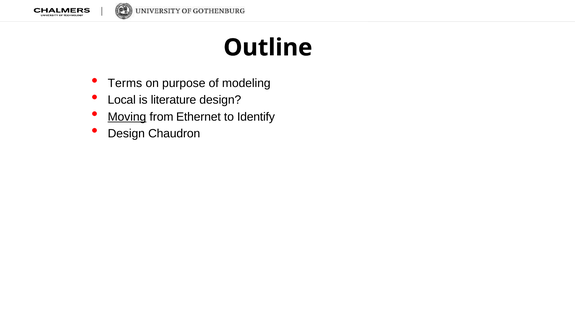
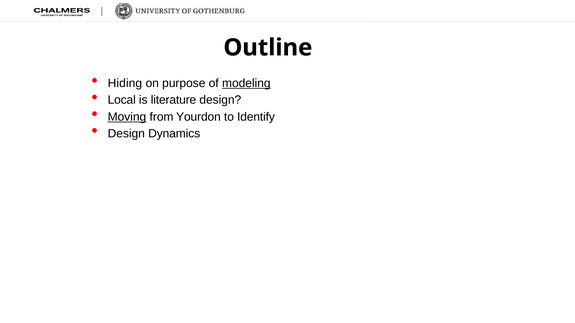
Terms: Terms -> Hiding (125, 83)
modeling underline: none -> present (246, 83)
Ethernet: Ethernet -> Yourdon (198, 117)
Chaudron: Chaudron -> Dynamics (174, 134)
